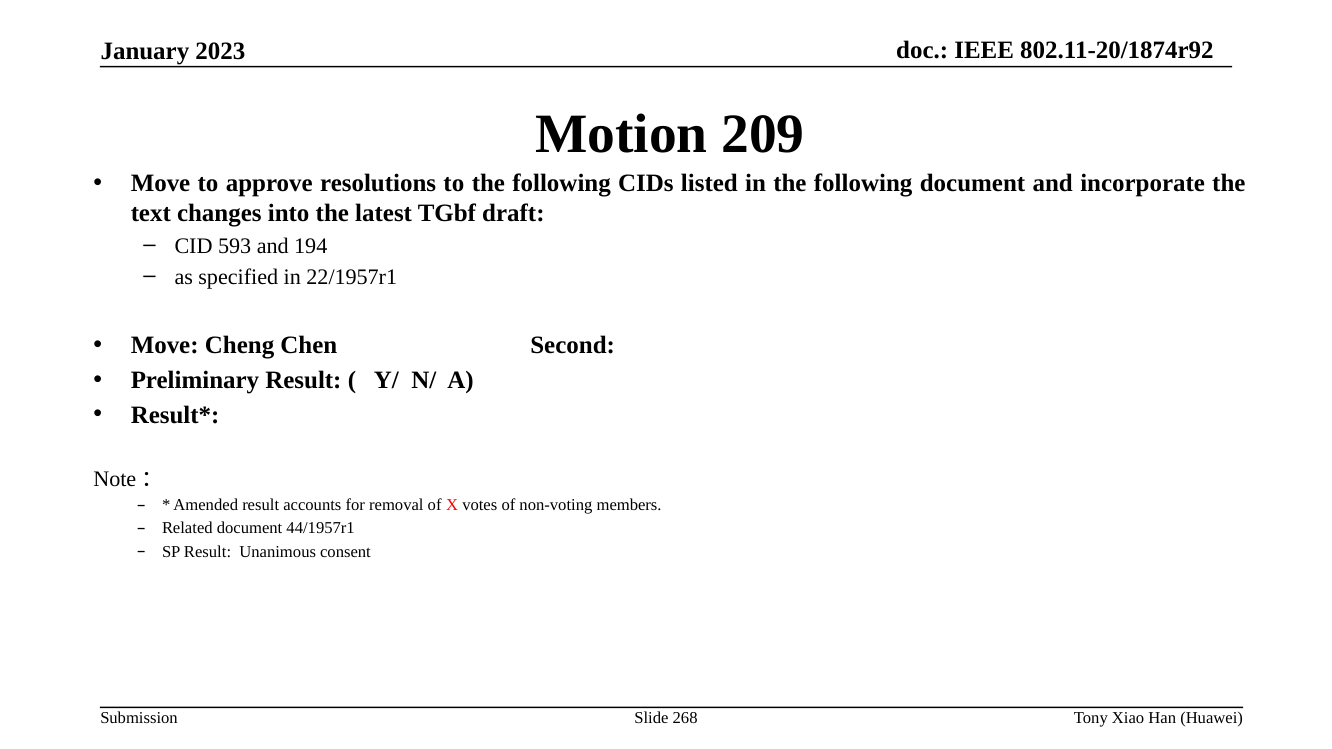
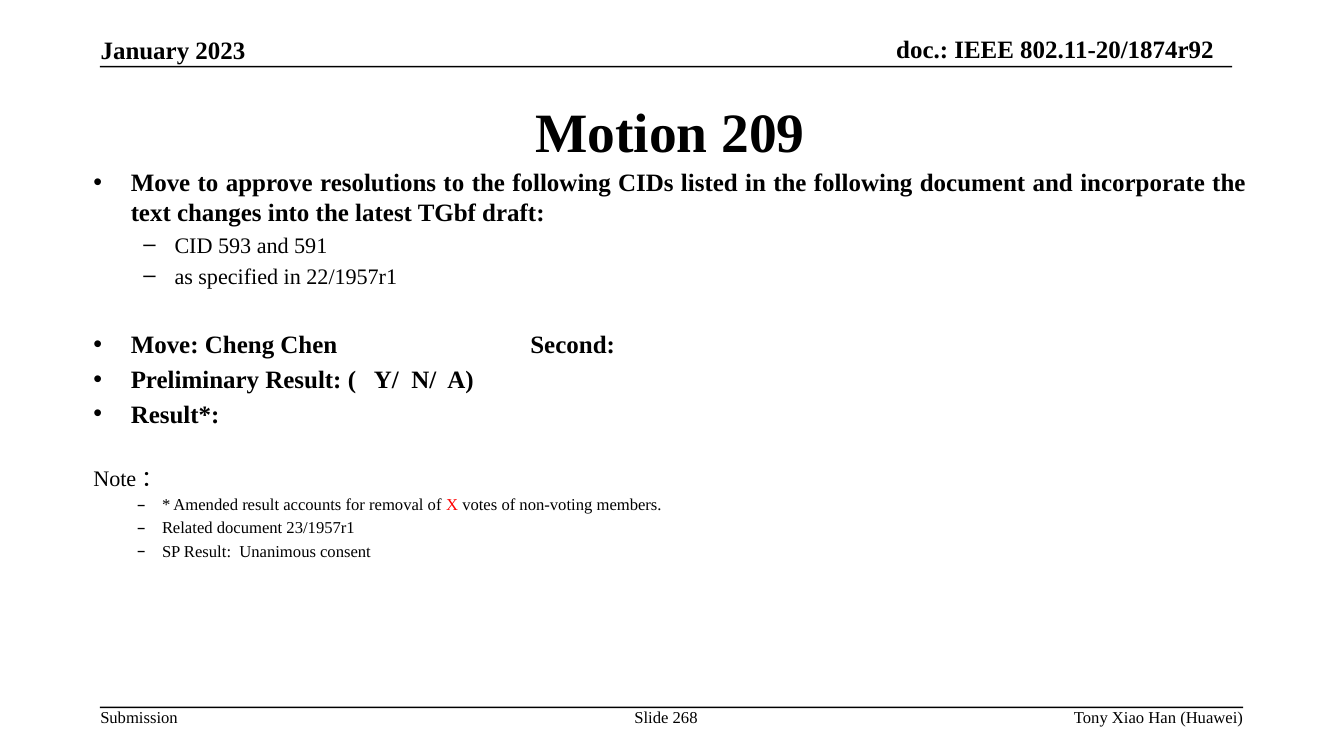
194: 194 -> 591 (311, 246)
44/1957r1: 44/1957r1 -> 23/1957r1 (321, 528)
